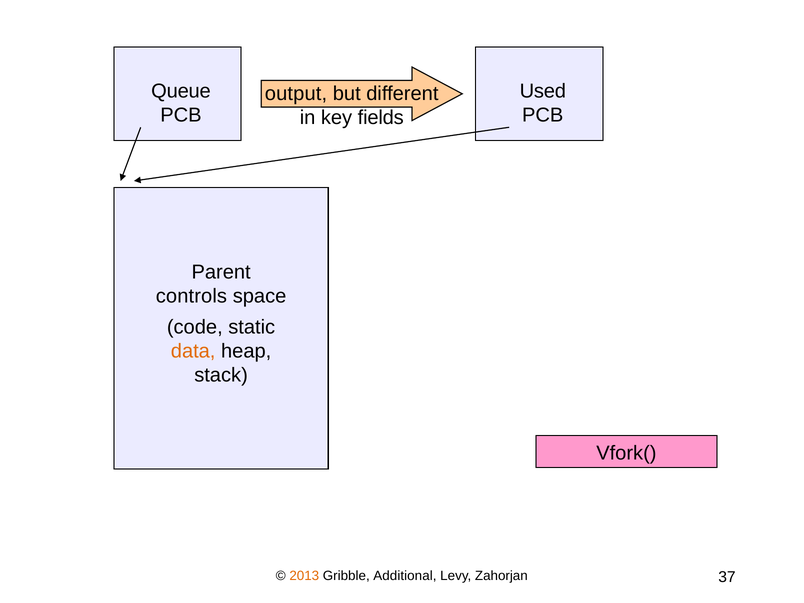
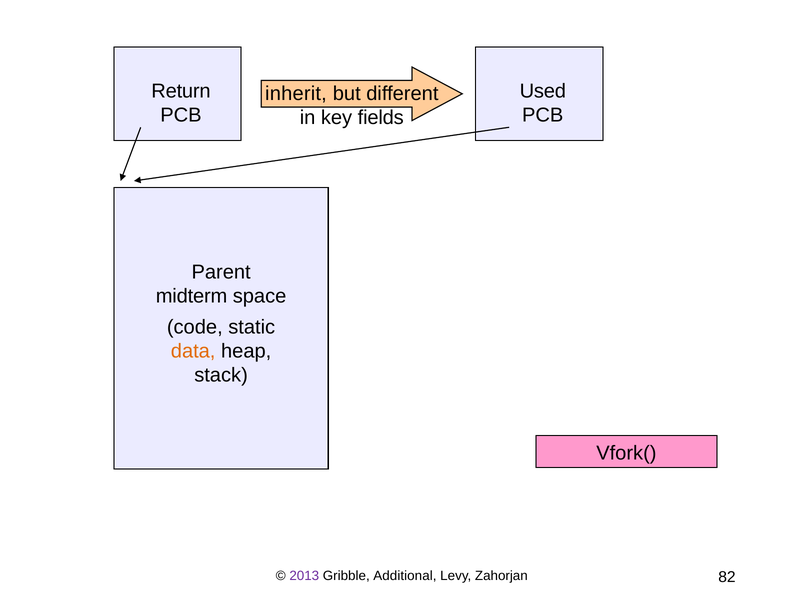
Queue: Queue -> Return (181, 91)
output: output -> inherit (296, 94)
controls: controls -> midterm (192, 296)
2013 colour: orange -> purple (304, 576)
37: 37 -> 82 (727, 577)
